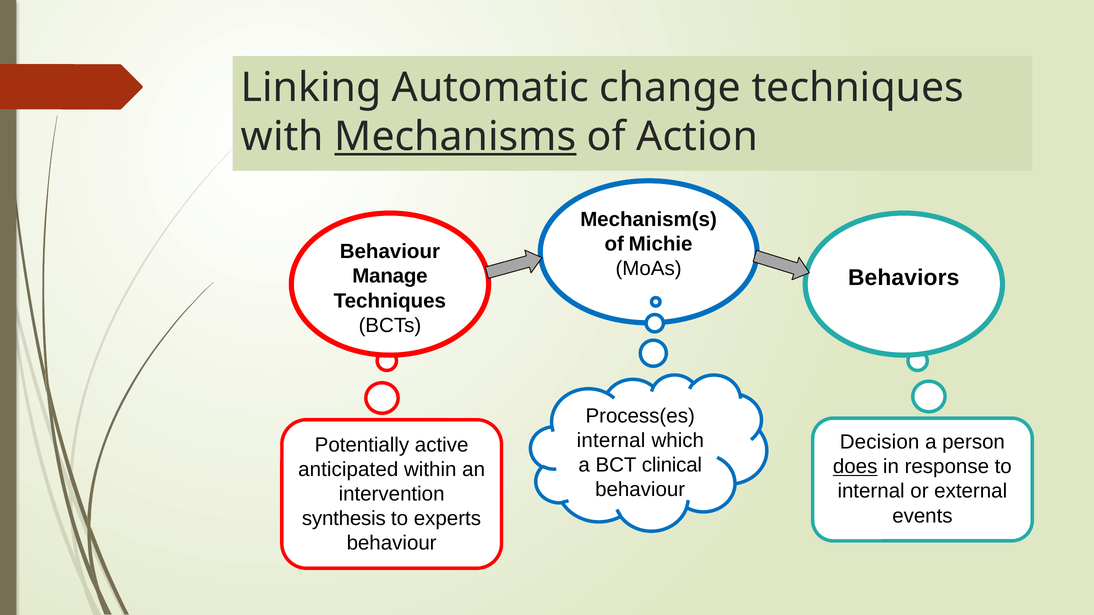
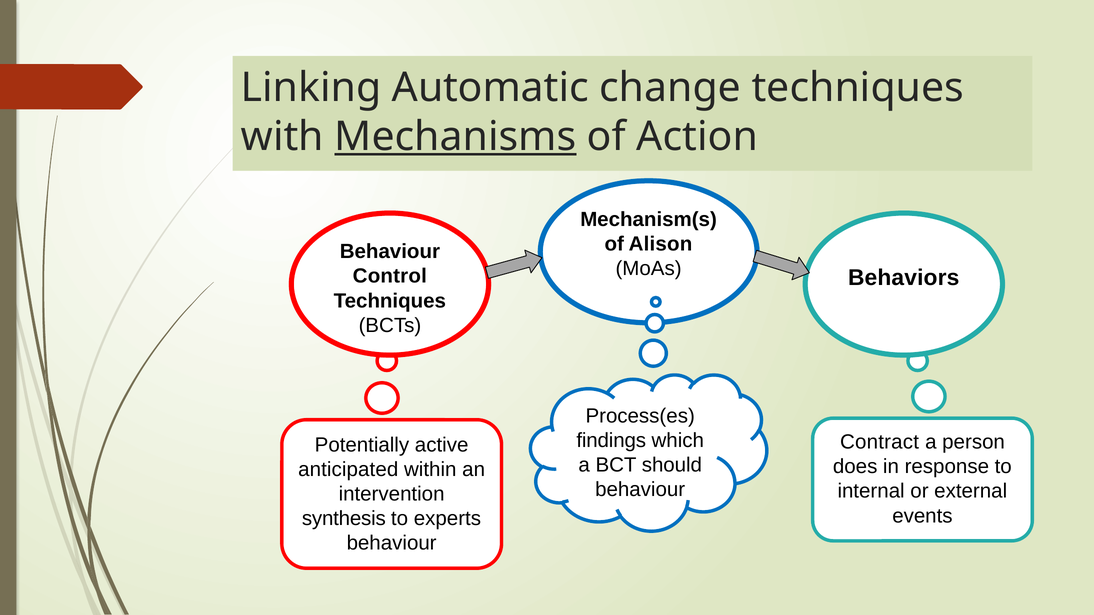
Michie: Michie -> Alison (661, 244)
Manage: Manage -> Control (390, 276)
internal: internal -> findings (611, 441)
Decision: Decision -> Contract (880, 442)
clinical: clinical -> should (672, 465)
does underline: present -> none (855, 467)
